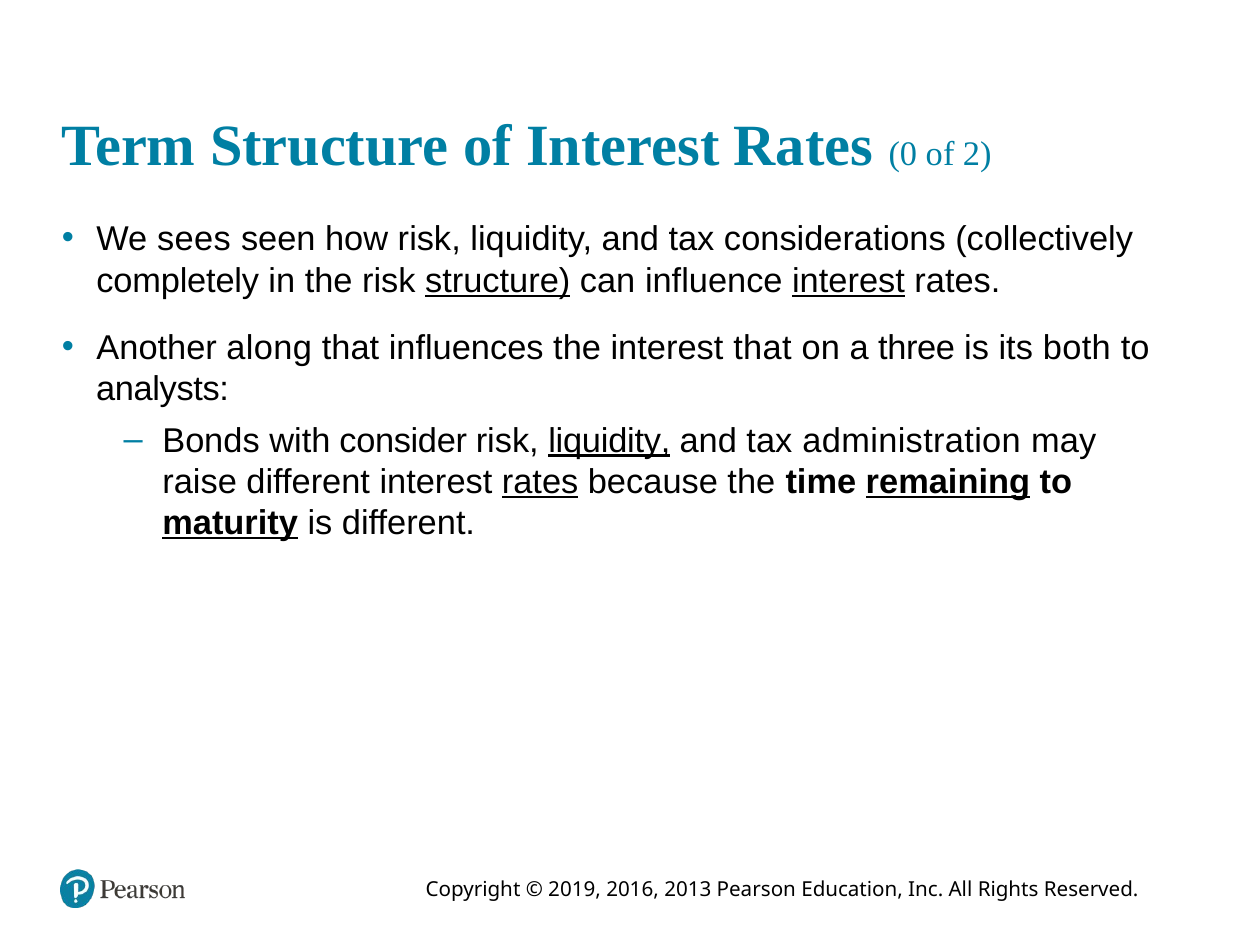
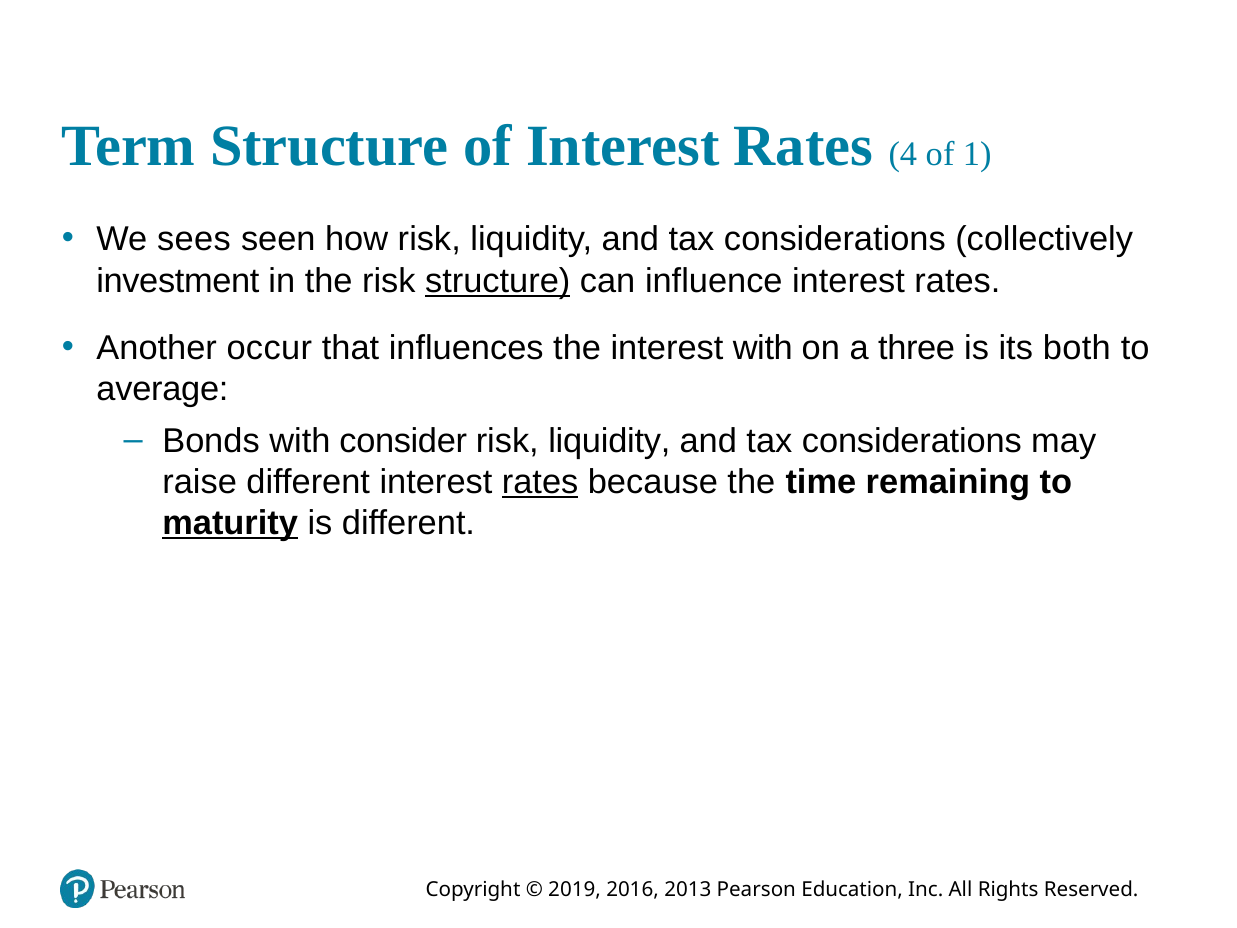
0: 0 -> 4 (903, 154)
2: 2 -> 1 (977, 154)
completely: completely -> investment (178, 281)
interest underline: present -> none (848, 281)
along: along -> occur (269, 348)
interest that: that -> with (763, 348)
analysts: analysts -> average (162, 389)
liquidity underline: present -> none (609, 441)
administration: administration -> considerations (912, 441)
remaining underline: present -> none (948, 482)
